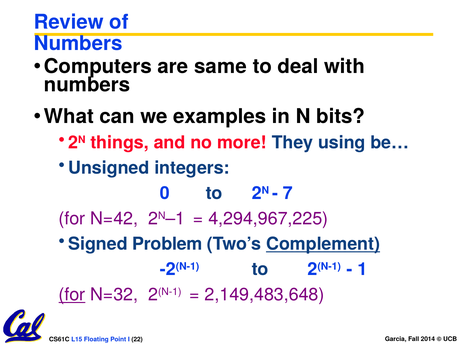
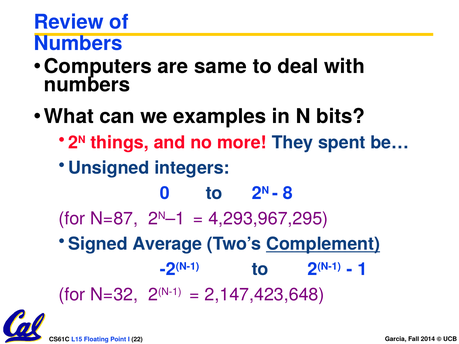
using: using -> spent (342, 143)
7: 7 -> 8 (288, 194)
N=42: N=42 -> N=87 (114, 219)
4,294,967,225: 4,294,967,225 -> 4,293,967,295 (268, 219)
Problem: Problem -> Average (167, 244)
for underline: present -> none (72, 295)
2,149,483,648: 2,149,483,648 -> 2,147,423,648 (265, 295)
